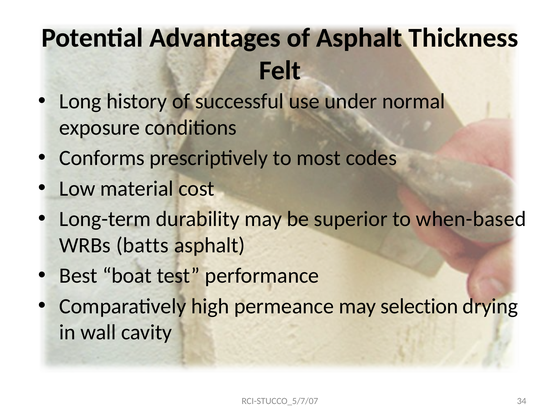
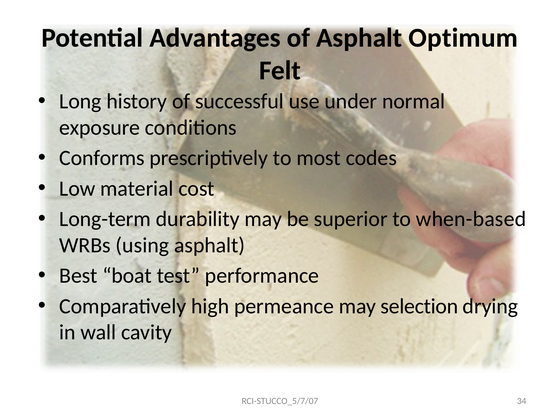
Thickness: Thickness -> Optimum (463, 38)
batts: batts -> using (142, 245)
